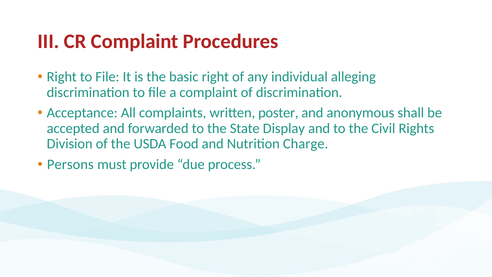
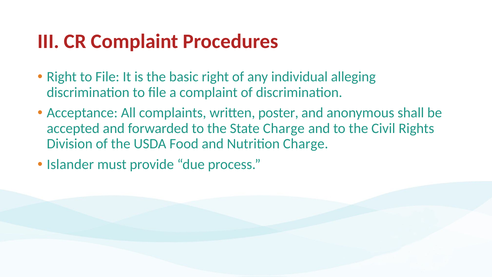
State Display: Display -> Charge (284, 128)
Persons: Persons -> Islander (70, 164)
